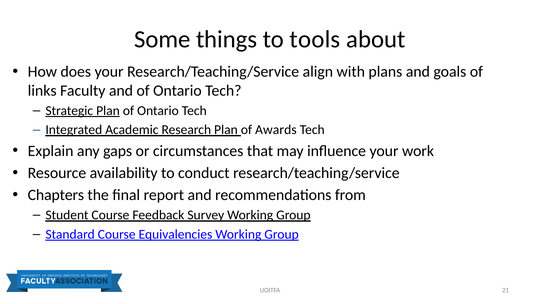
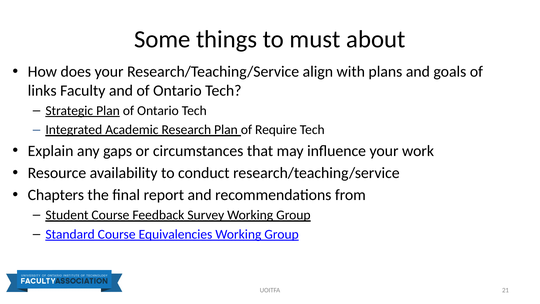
tools: tools -> must (315, 39)
Awards: Awards -> Require (276, 130)
